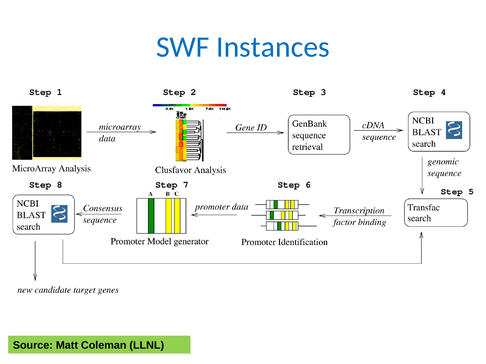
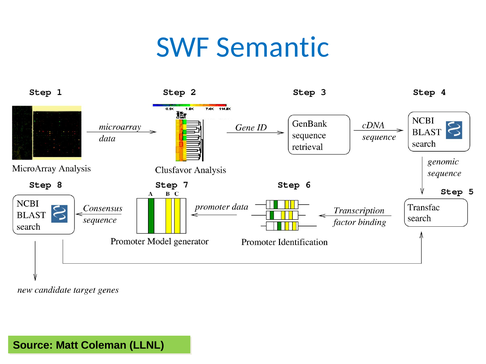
Instances: Instances -> Semantic (273, 47)
